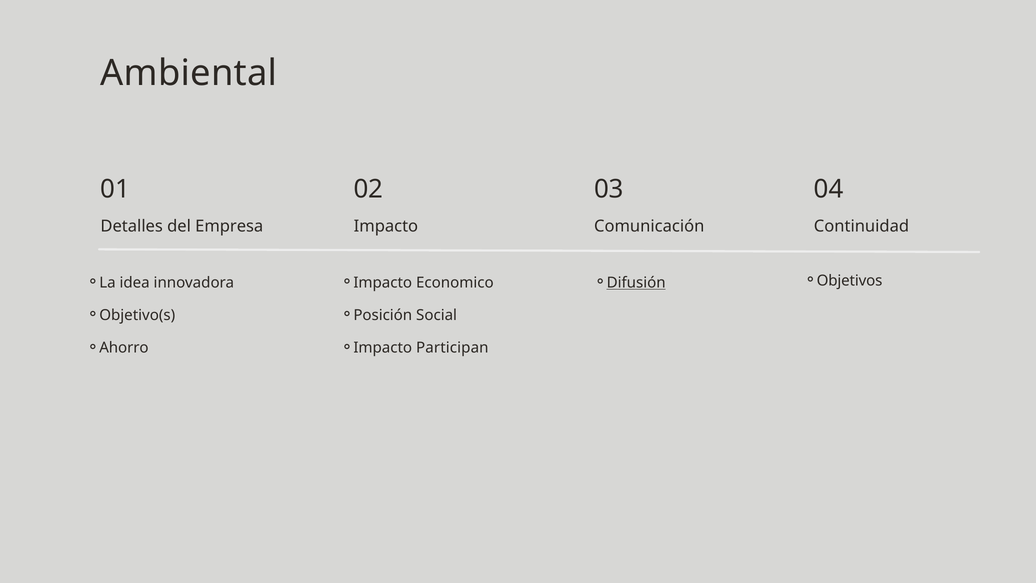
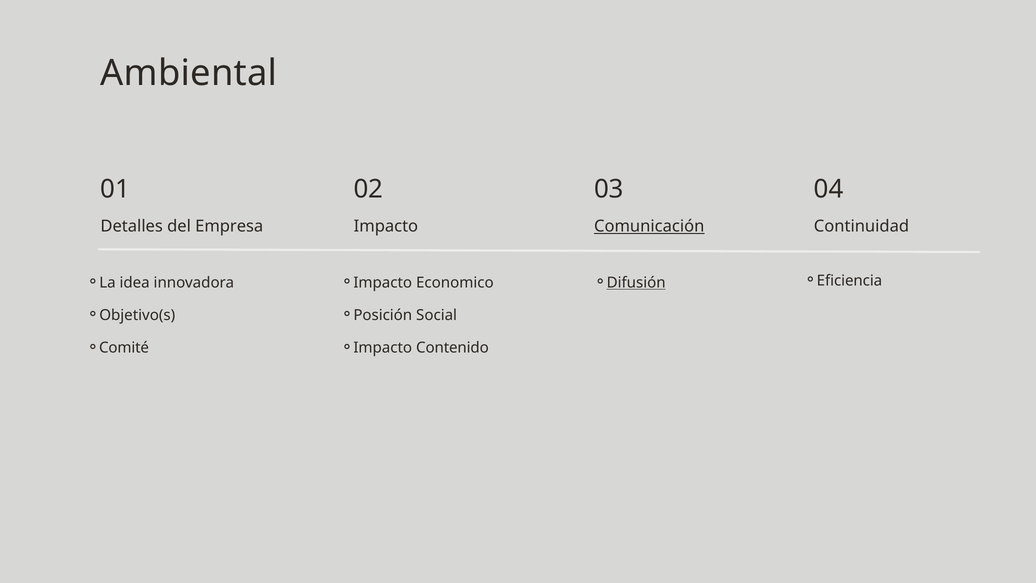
Comunicación underline: none -> present (649, 226)
Objetivos: Objetivos -> Eficiencia (849, 281)
Participan: Participan -> Contenido (452, 348)
Ahorro: Ahorro -> Comité (124, 348)
